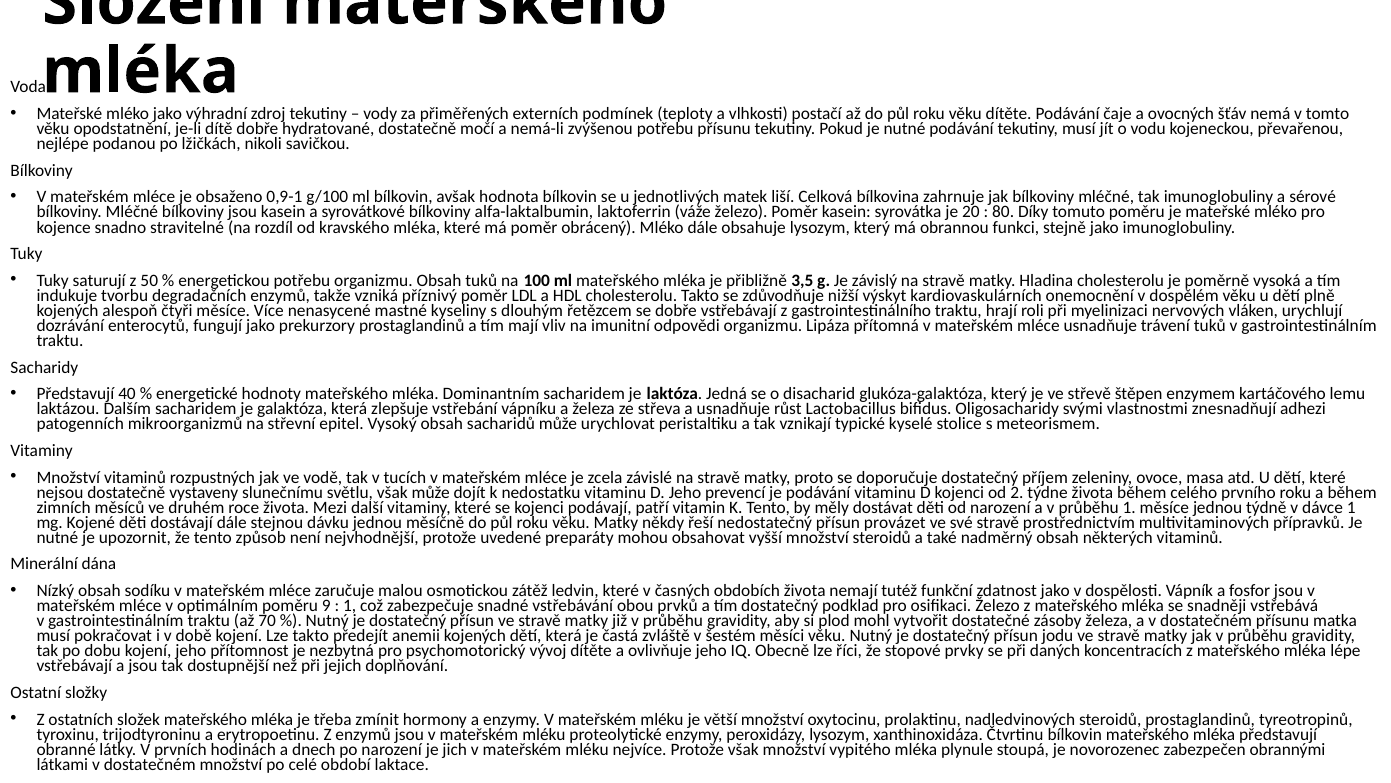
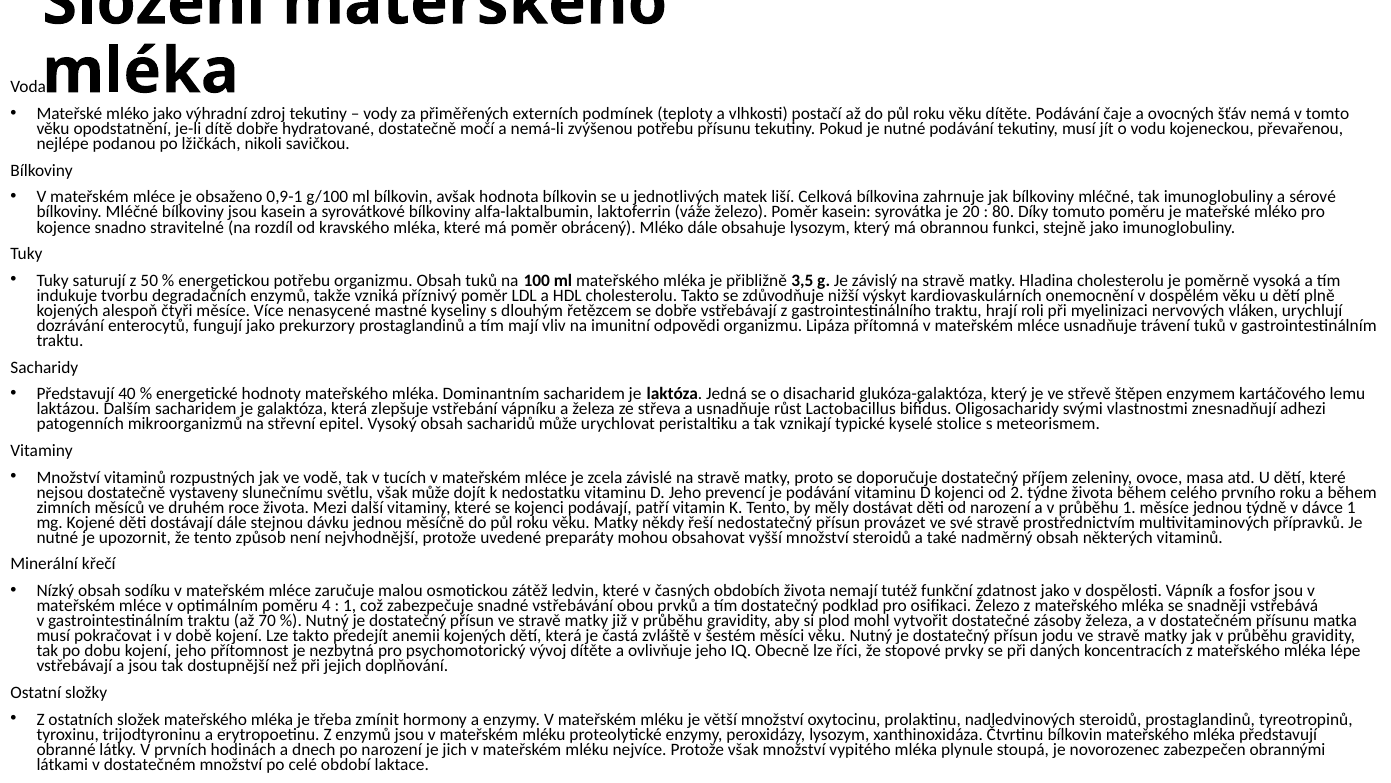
dána: dána -> křečí (99, 564)
9: 9 -> 4 (326, 605)
